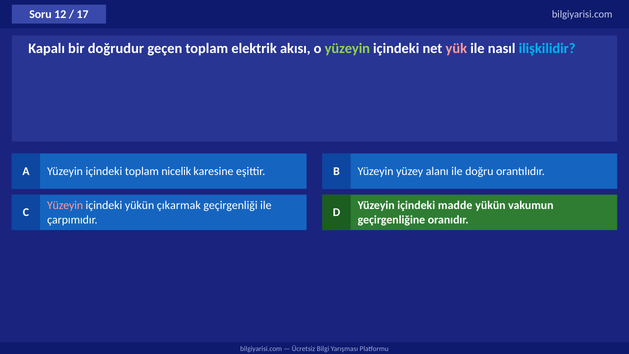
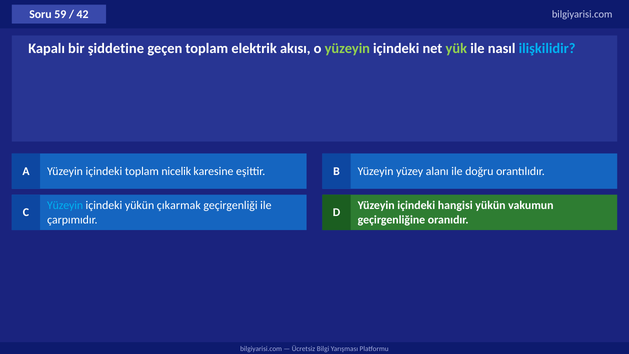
12: 12 -> 59 (60, 14)
17: 17 -> 42 (83, 14)
doğrudur: doğrudur -> şiddetine (116, 48)
yük colour: pink -> light green (456, 48)
Yüzeyin colour: pink -> light blue (65, 205)
madde: madde -> hangisi (455, 205)
